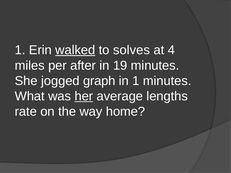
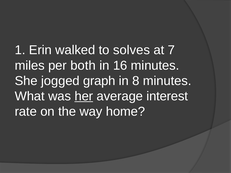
walked underline: present -> none (75, 50)
4: 4 -> 7 (171, 50)
after: after -> both (83, 66)
19: 19 -> 16 (120, 66)
in 1: 1 -> 8 (136, 81)
lengths: lengths -> interest (167, 96)
